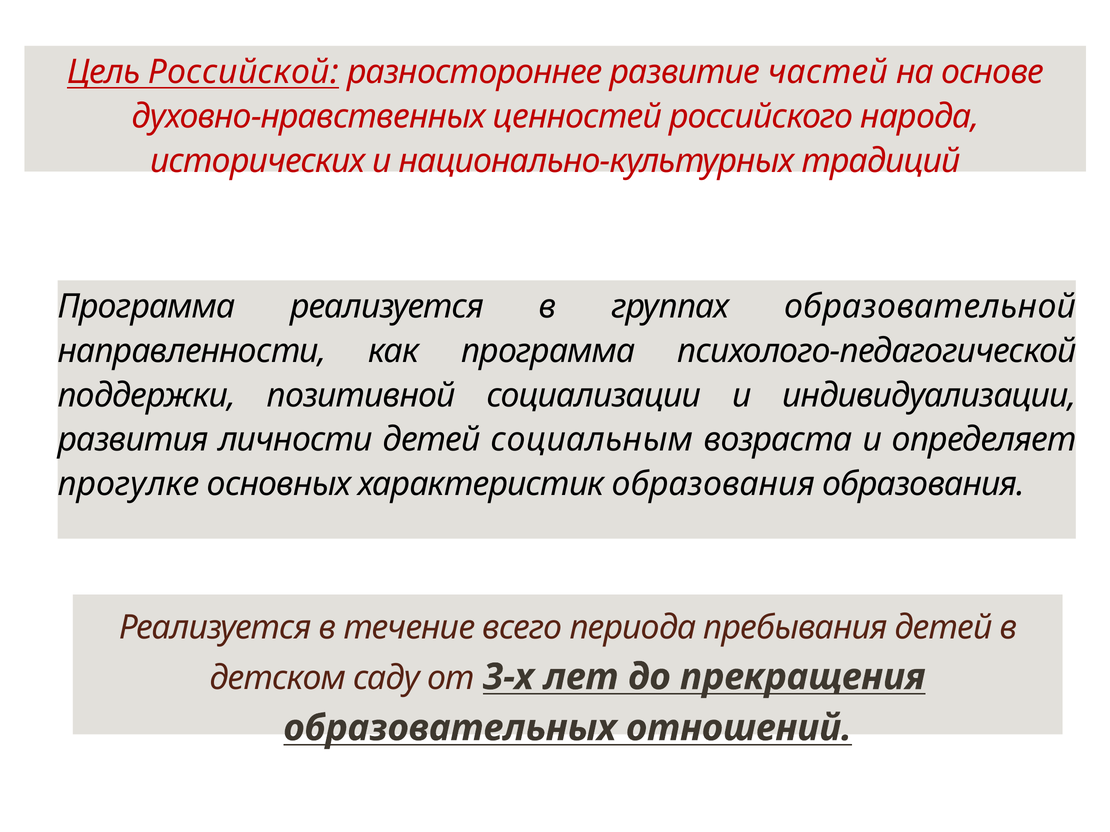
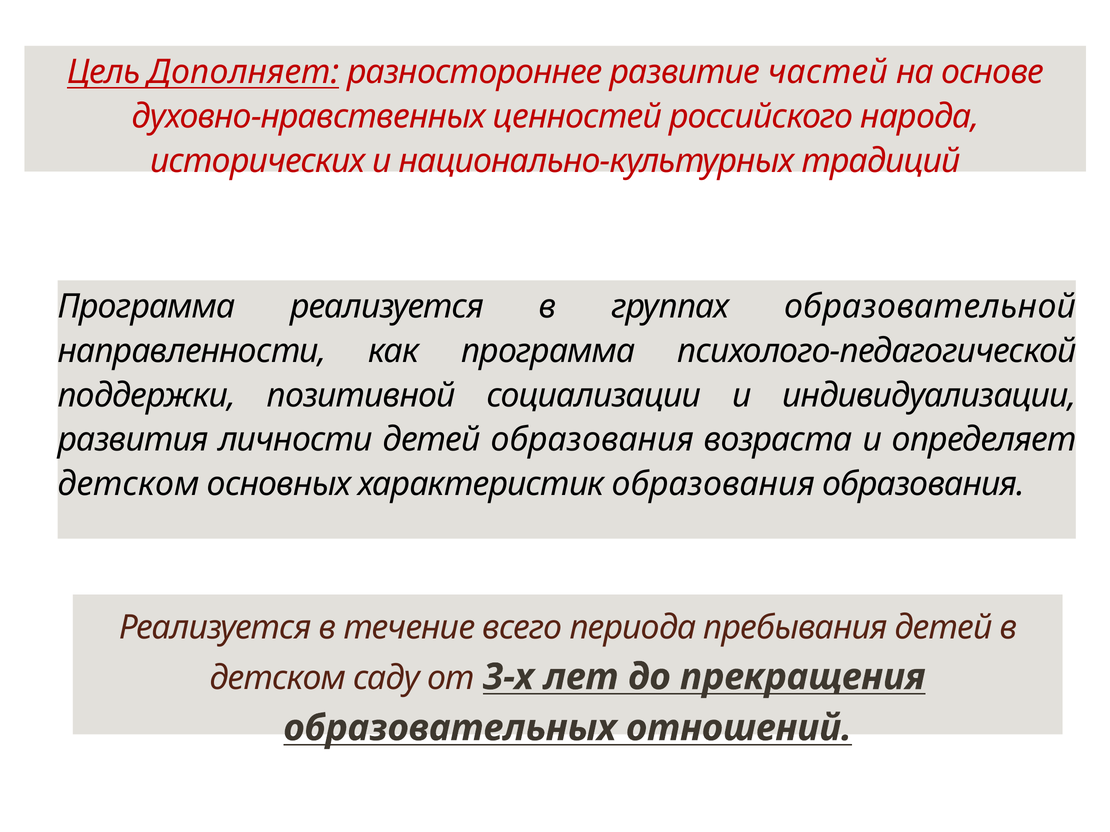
Российской: Российской -> Дополняет (244, 72)
детей социальным: социальным -> образования (592, 440)
прогулке: прогулке -> детском (129, 484)
